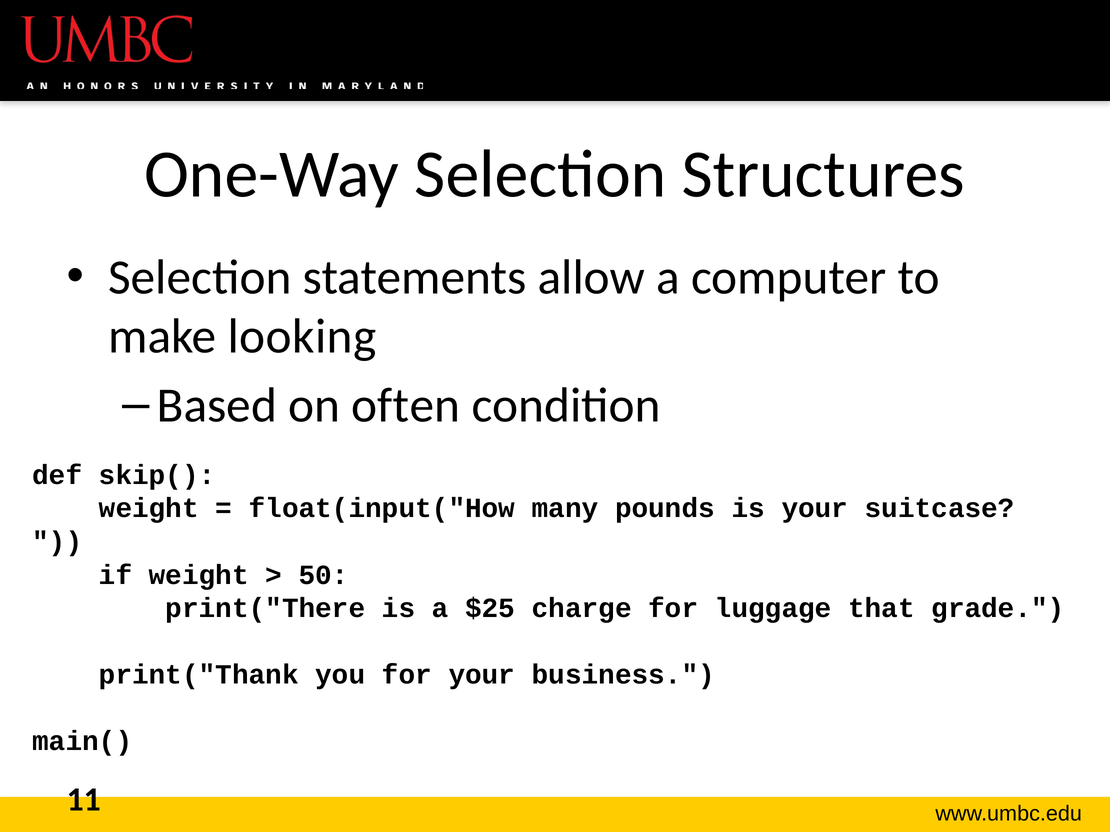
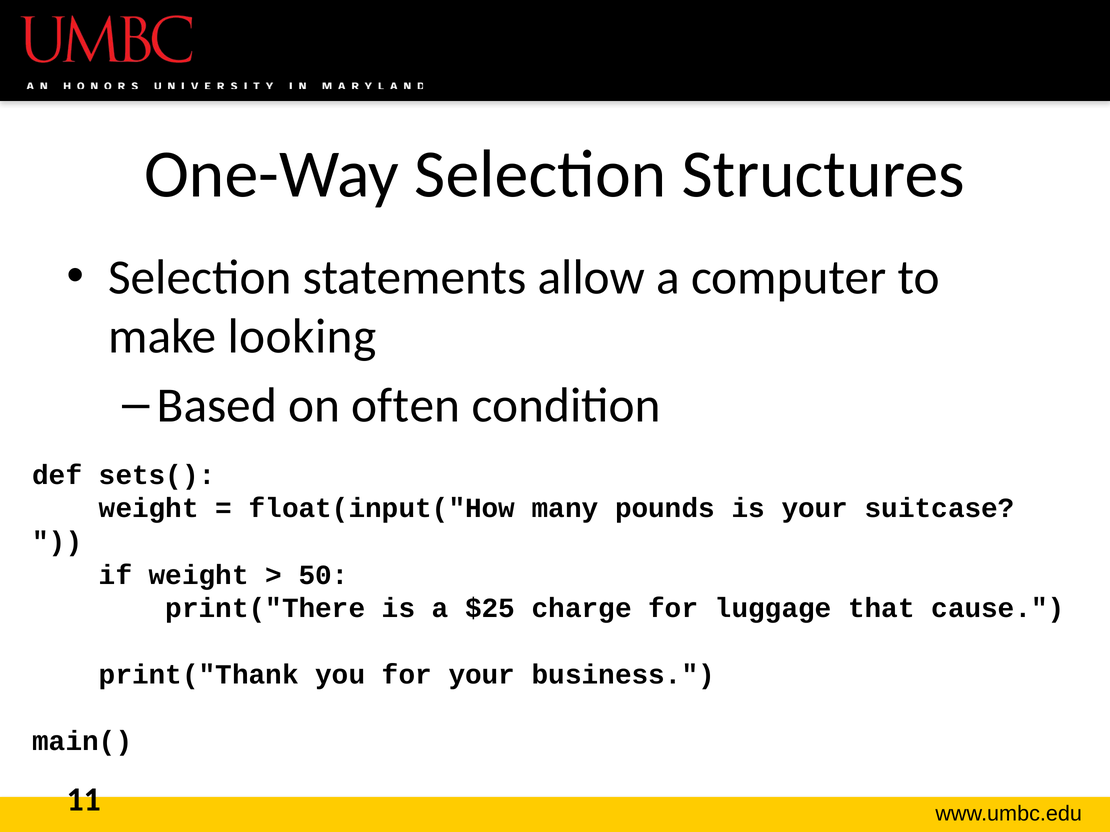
skip(: skip( -> sets( (157, 475)
grade: grade -> cause (998, 609)
